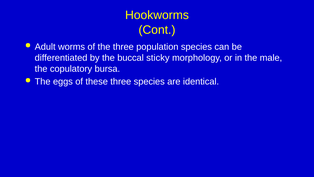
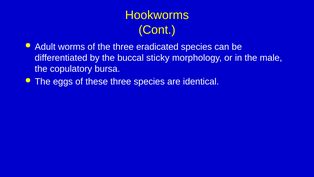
population: population -> eradicated (157, 47)
